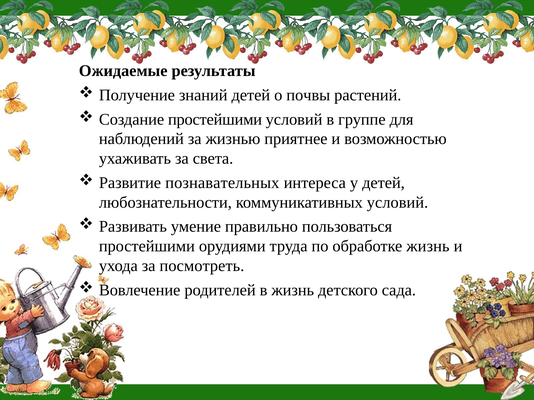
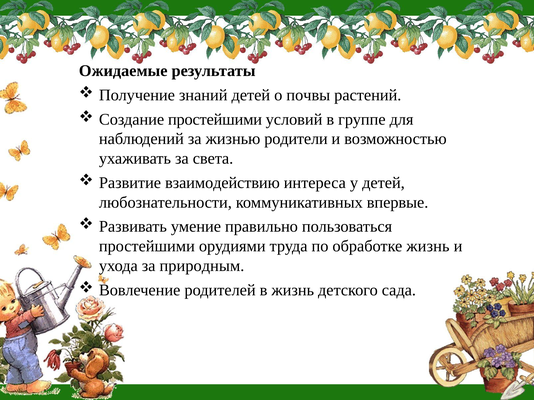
приятнее: приятнее -> родители (296, 139)
познавательных: познавательных -> взаимодействию (222, 183)
коммуникативных условий: условий -> впервые (398, 203)
посмотреть: посмотреть -> природным (202, 266)
